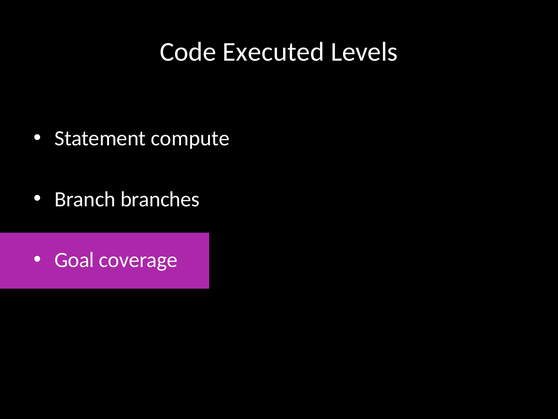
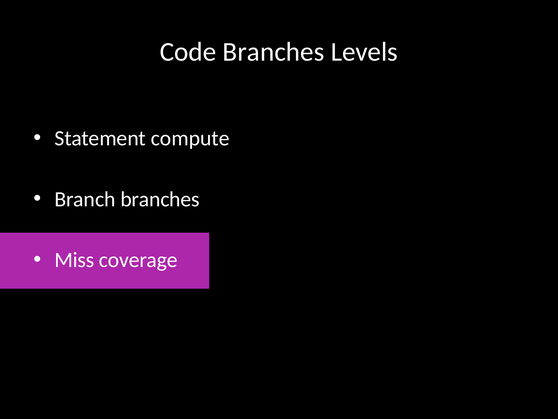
Code Executed: Executed -> Branches (274, 52)
Goal: Goal -> Miss (74, 260)
